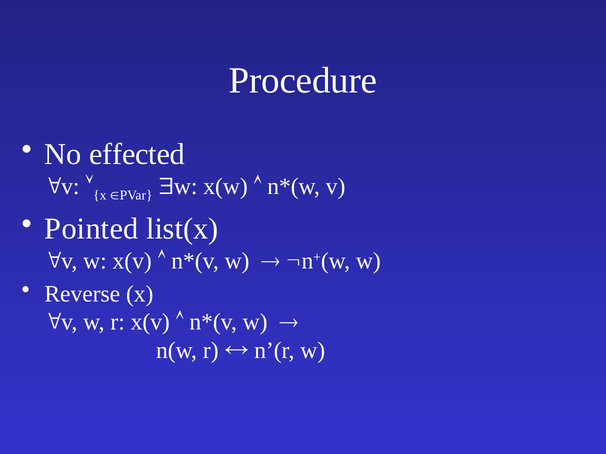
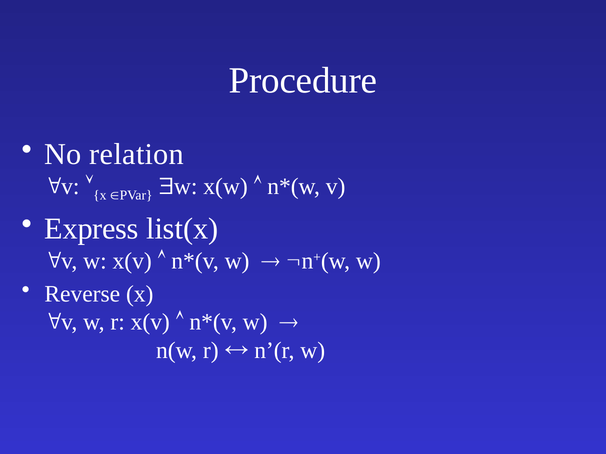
effected: effected -> relation (137, 155)
Pointed: Pointed -> Express (92, 229)
